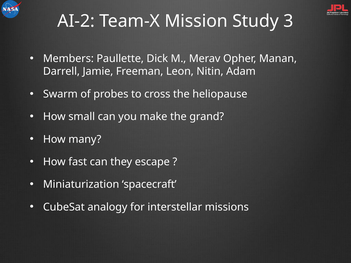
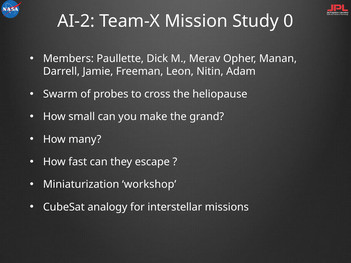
3: 3 -> 0 (288, 21)
spacecraft: spacecraft -> workshop (149, 185)
